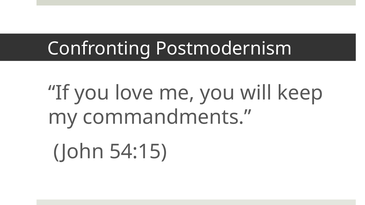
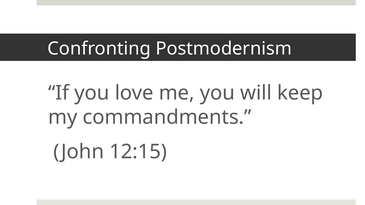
54:15: 54:15 -> 12:15 (138, 152)
